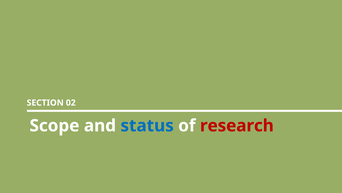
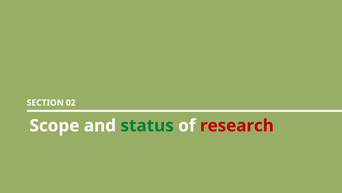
status colour: blue -> green (147, 125)
